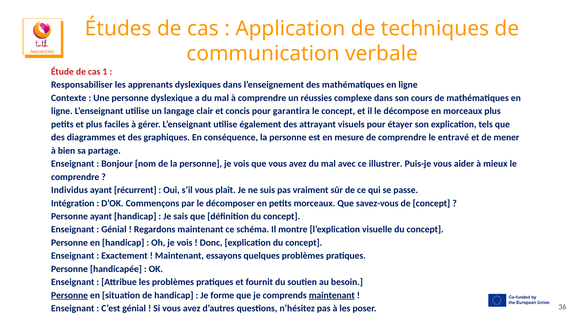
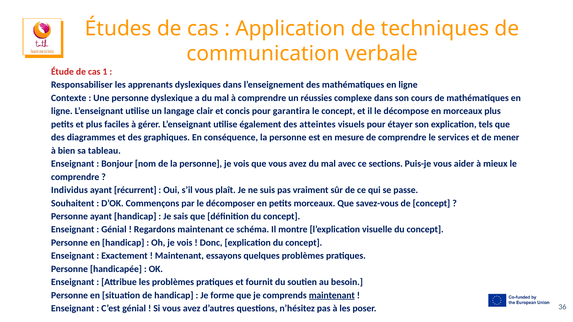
attrayant: attrayant -> atteintes (317, 124)
entravé: entravé -> services (453, 138)
partage: partage -> tableau (104, 151)
illustrer: illustrer -> sections (386, 164)
Intégration: Intégration -> Souhaitent (73, 203)
Personne underline: present -> none (70, 296)
